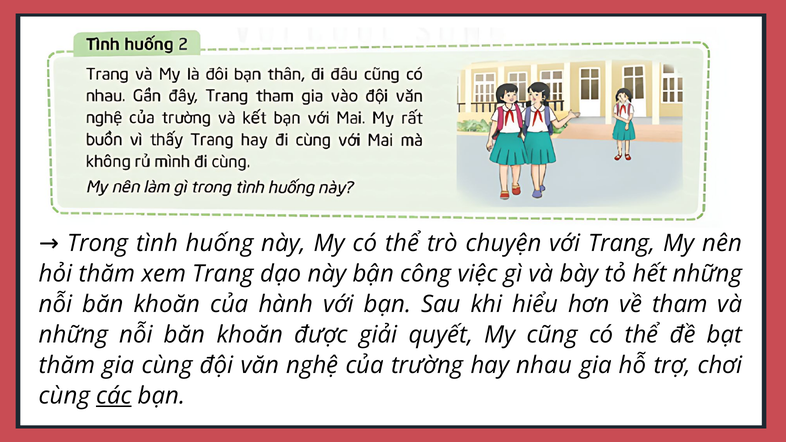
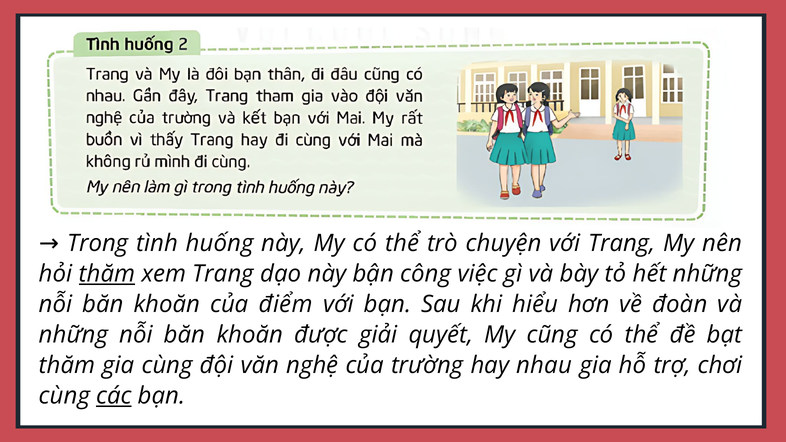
thăm underline: none -> present (107, 274)
hành: hành -> điểm (286, 304)
tham: tham -> đoàn (680, 304)
